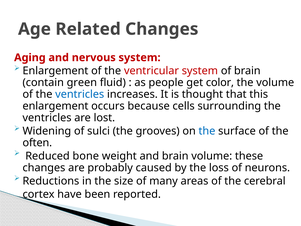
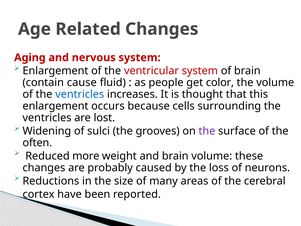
green: green -> cause (82, 82)
the colour: blue -> purple (207, 131)
bone: bone -> more (86, 156)
